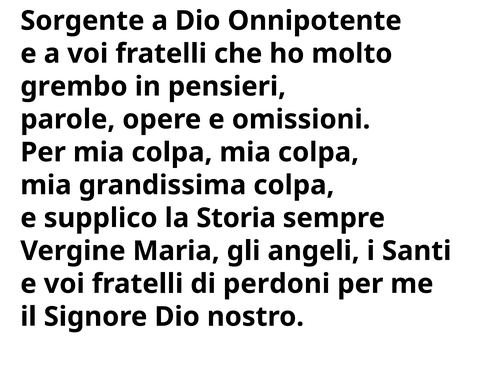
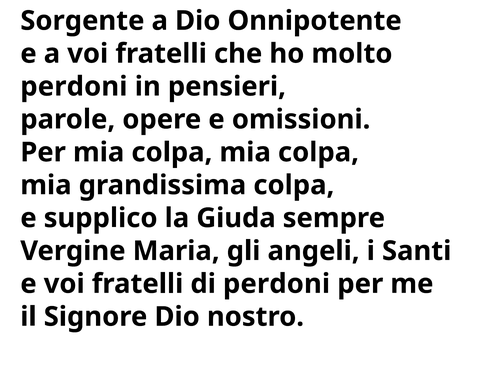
grembo: grembo -> perdoni (74, 87)
Storia: Storia -> Giuda (236, 218)
